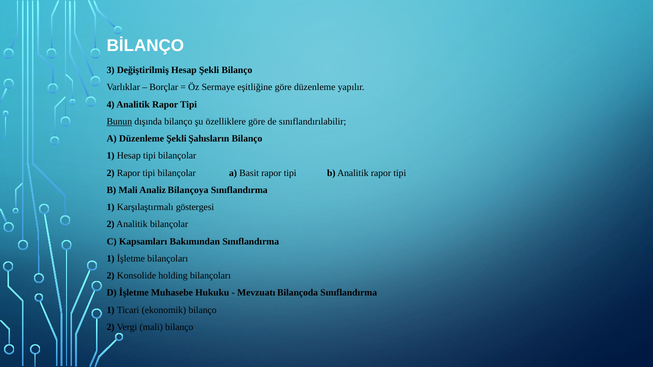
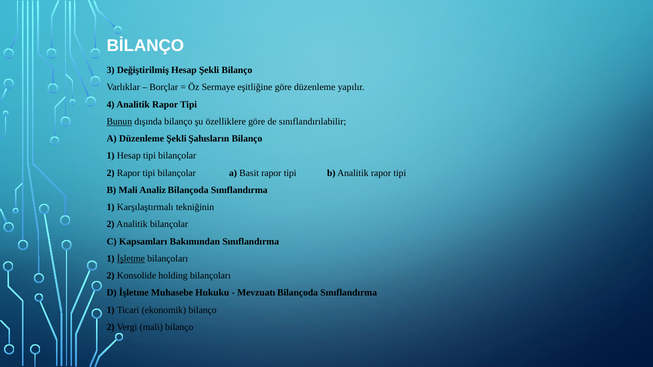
Analiz Bilançoya: Bilançoya -> Bilançoda (188, 190)
göstergesi: göstergesi -> tekniğinin (195, 207)
İşletme underline: none -> present (131, 259)
